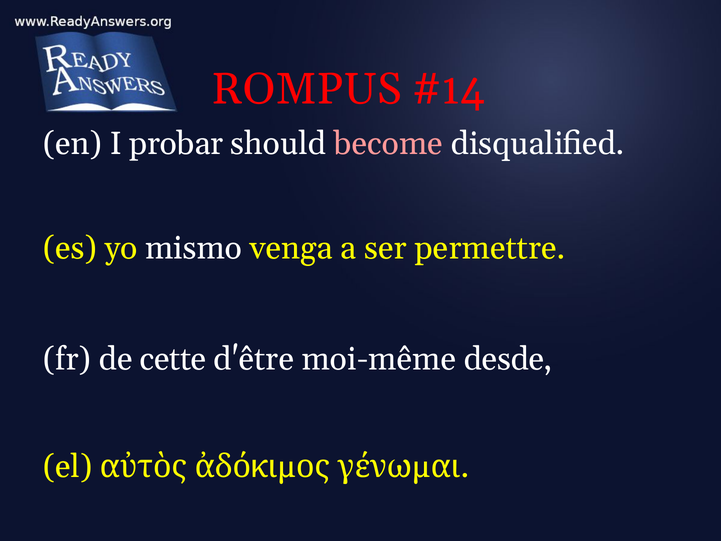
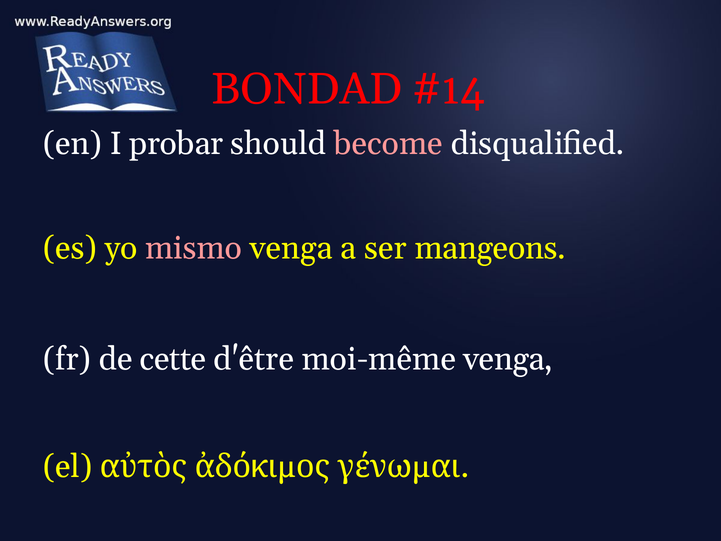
ROMPUS: ROMPUS -> BONDAD (307, 89)
mismo colour: white -> pink (194, 248)
permettre: permettre -> mangeons (490, 248)
moi-même desde: desde -> venga (508, 359)
